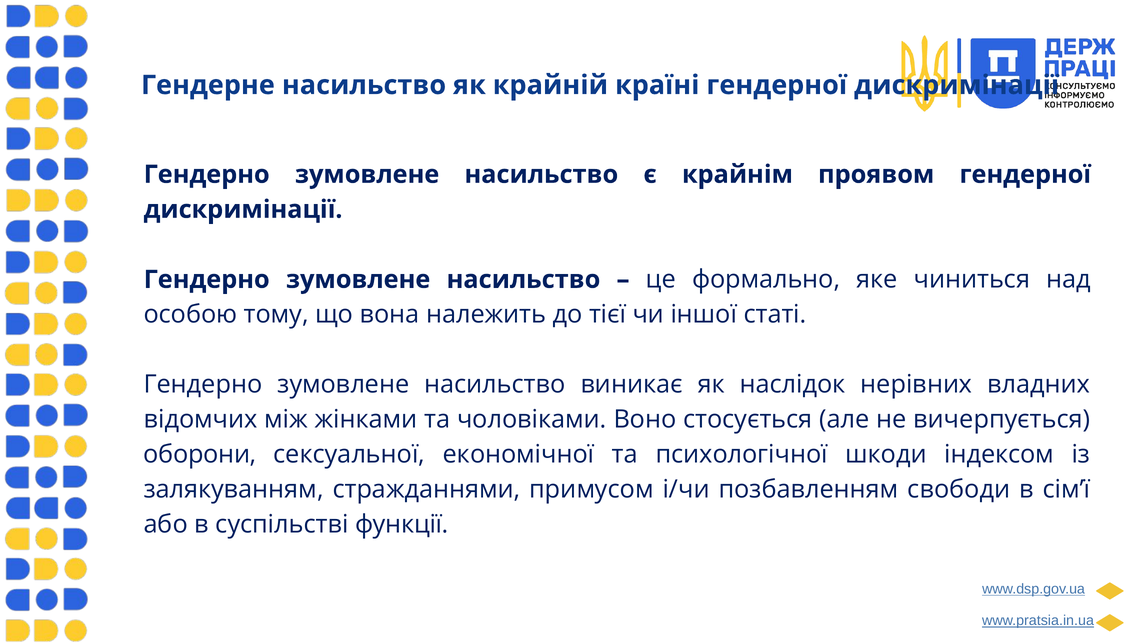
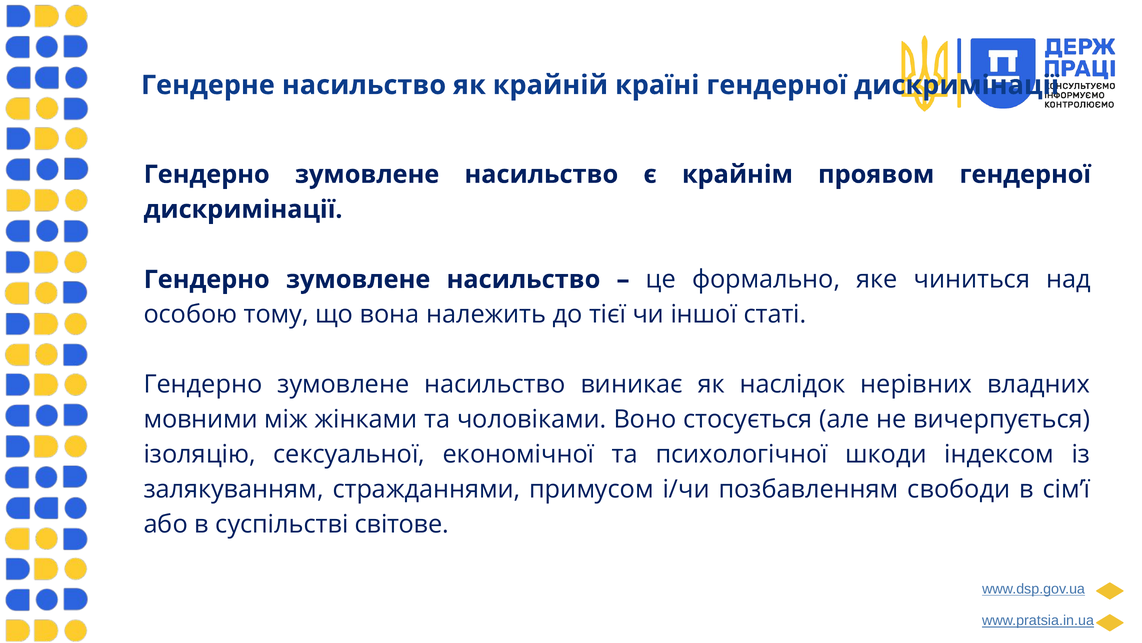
відомчих: відомчих -> мовними (201, 419)
оборони: оборони -> ізоляцію (200, 454)
функції: функції -> світове (402, 524)
